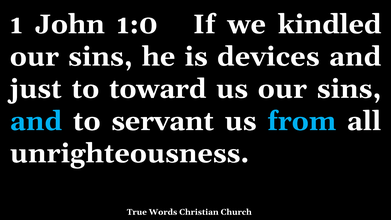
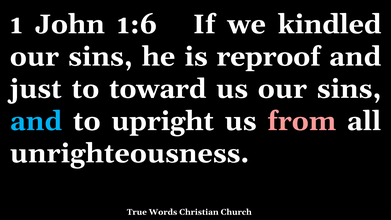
1:0: 1:0 -> 1:6 (137, 24)
devices: devices -> reproof (268, 57)
servant: servant -> upright (163, 121)
from colour: light blue -> pink (302, 121)
